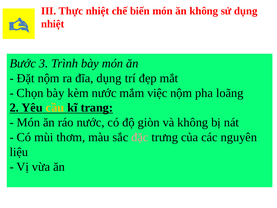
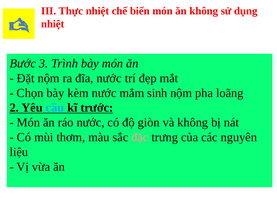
đĩa dụng: dụng -> nước (109, 78)
việc: việc -> sinh (157, 93)
cầu colour: yellow -> light blue (55, 108)
trang: trang -> trước (97, 108)
